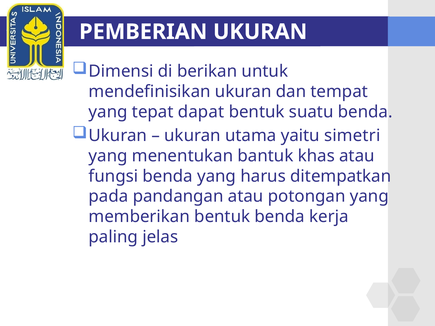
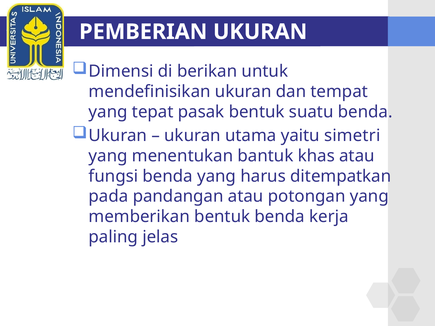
dapat: dapat -> pasak (201, 112)
